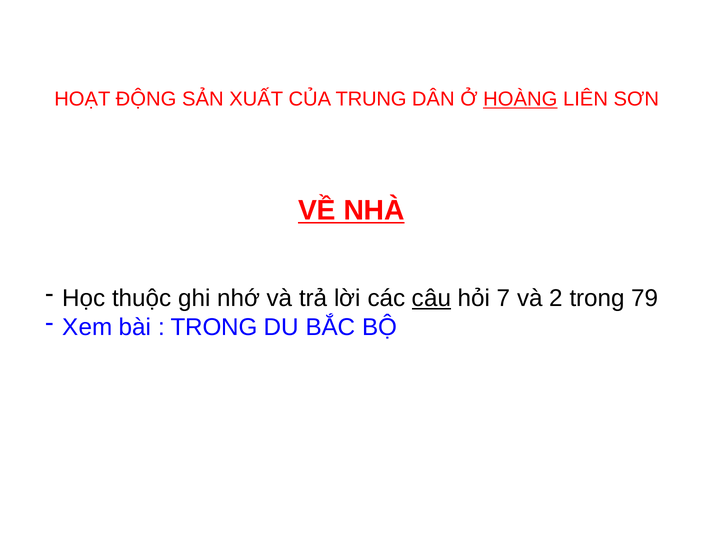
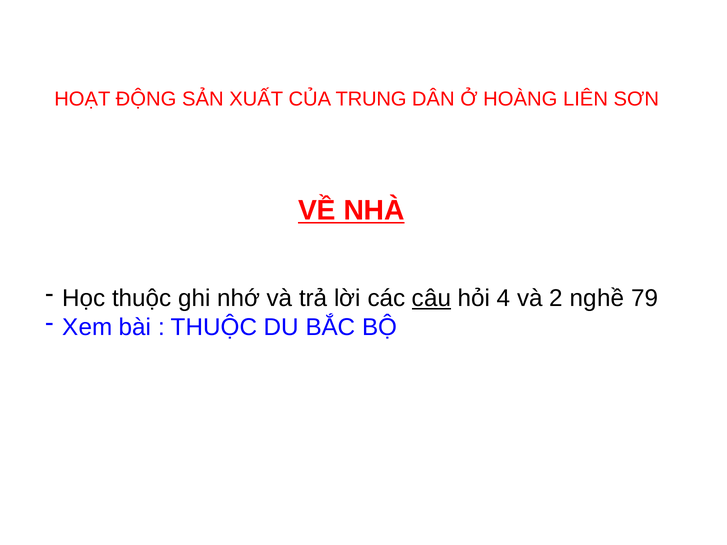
HOÀNG underline: present -> none (520, 99)
7: 7 -> 4 (504, 298)
2 trong: trong -> nghề (597, 298)
TRONG: TRONG -> THUỘC (214, 328)
